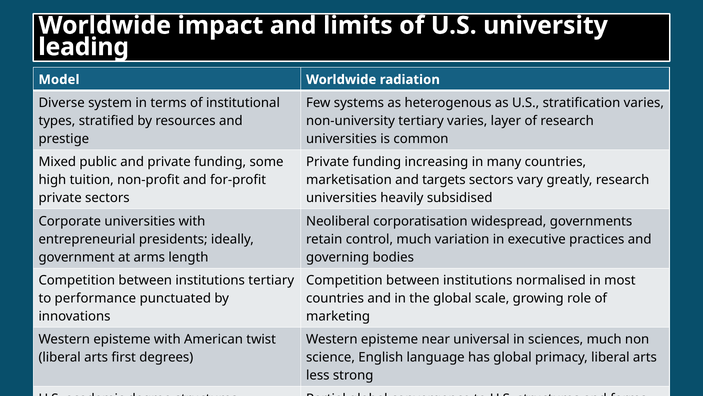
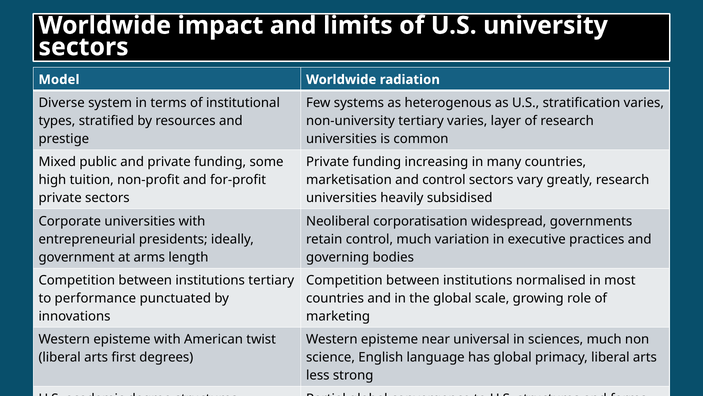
leading: leading -> sectors (84, 47)
and targets: targets -> control (444, 180)
